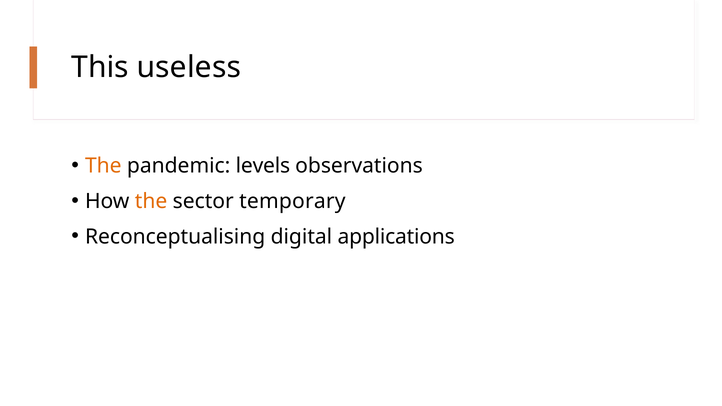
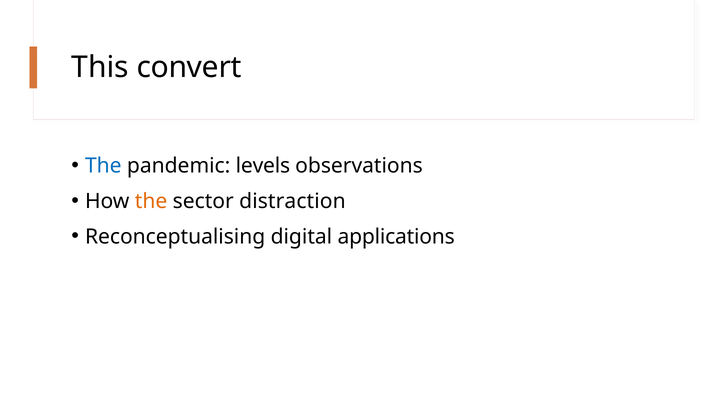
useless: useless -> convert (189, 67)
The colour: orange -> blue (103, 166)
temporary: temporary -> distraction (292, 201)
